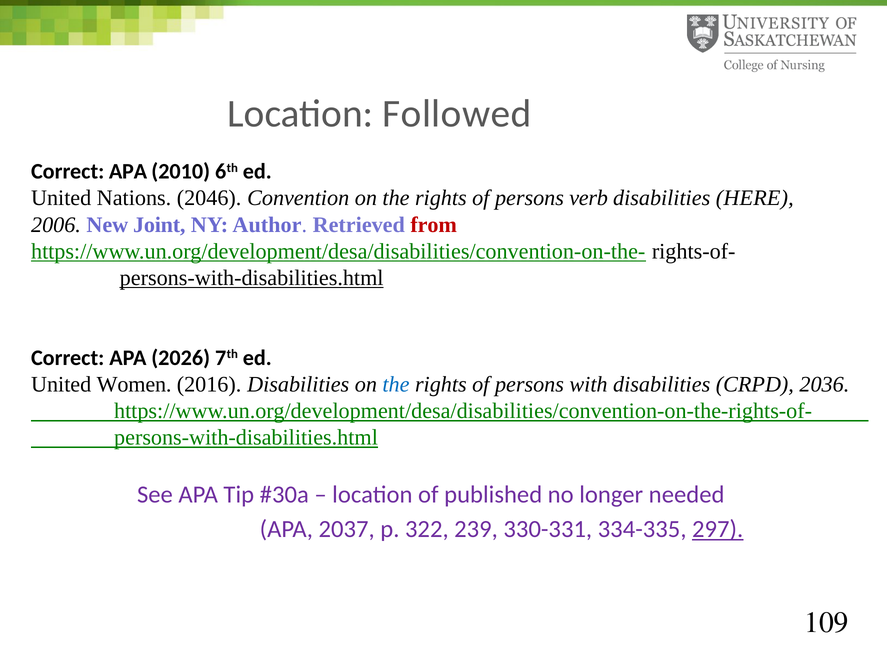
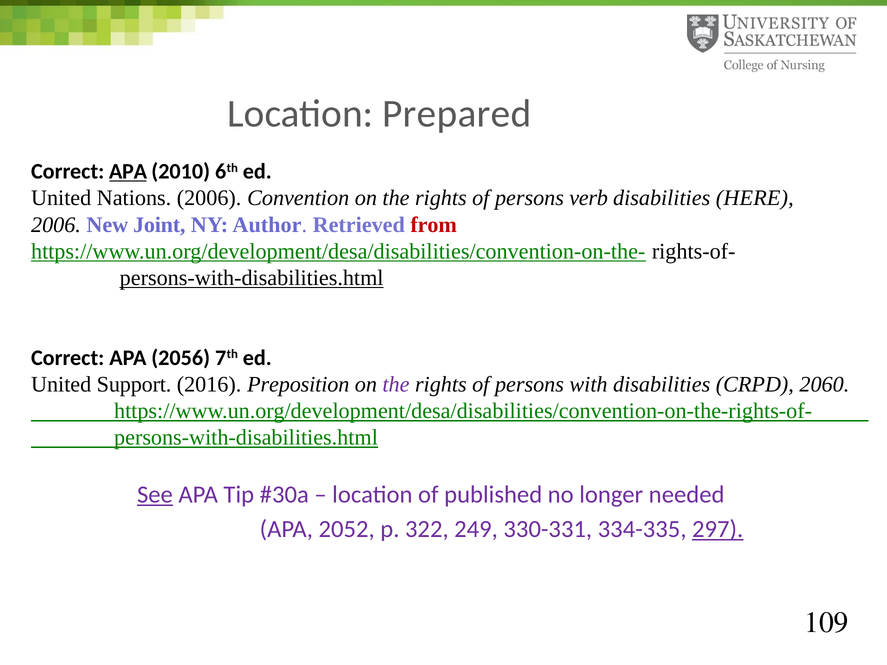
Followed: Followed -> Prepared (457, 114)
APA underline: none -> present (128, 172)
Nations 2046: 2046 -> 2006 (209, 198)
2026: 2026 -> 2056 (181, 358)
Women: Women -> Support (134, 384)
2016 Disabilities: Disabilities -> Preposition (298, 384)
the colour: blue -> purple (396, 384)
2036: 2036 -> 2060 (824, 384)
See underline: none -> present (155, 495)
2037: 2037 -> 2052 (347, 530)
239: 239 -> 249 (476, 530)
